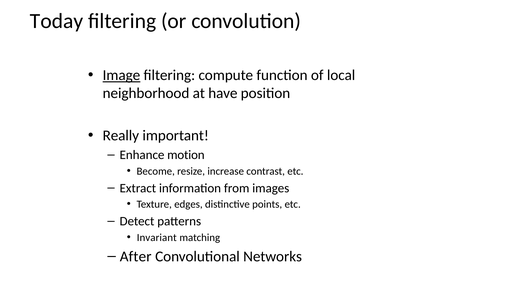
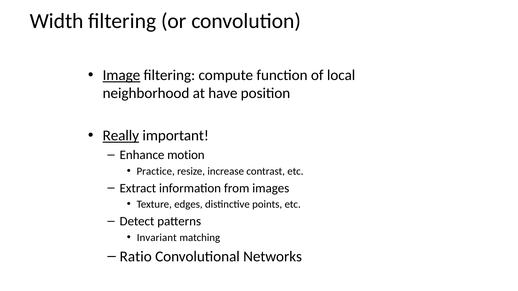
Today: Today -> Width (57, 21)
Really underline: none -> present (121, 136)
Become: Become -> Practice (156, 171)
After: After -> Ratio (136, 257)
